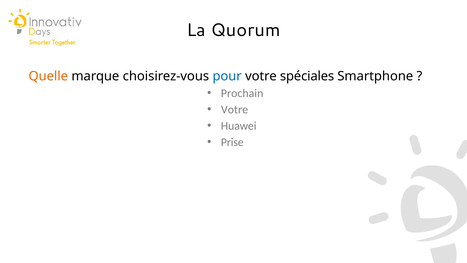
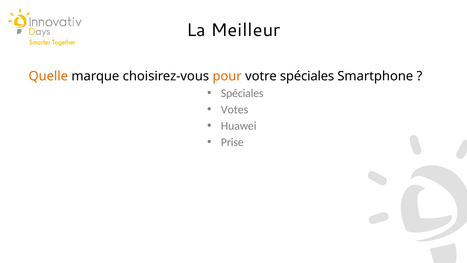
Quorum: Quorum -> Meilleur (246, 30)
pour colour: blue -> orange (227, 76)
Prochain: Prochain -> Spéciales (242, 93)
Votre: Votre -> Votes (235, 110)
